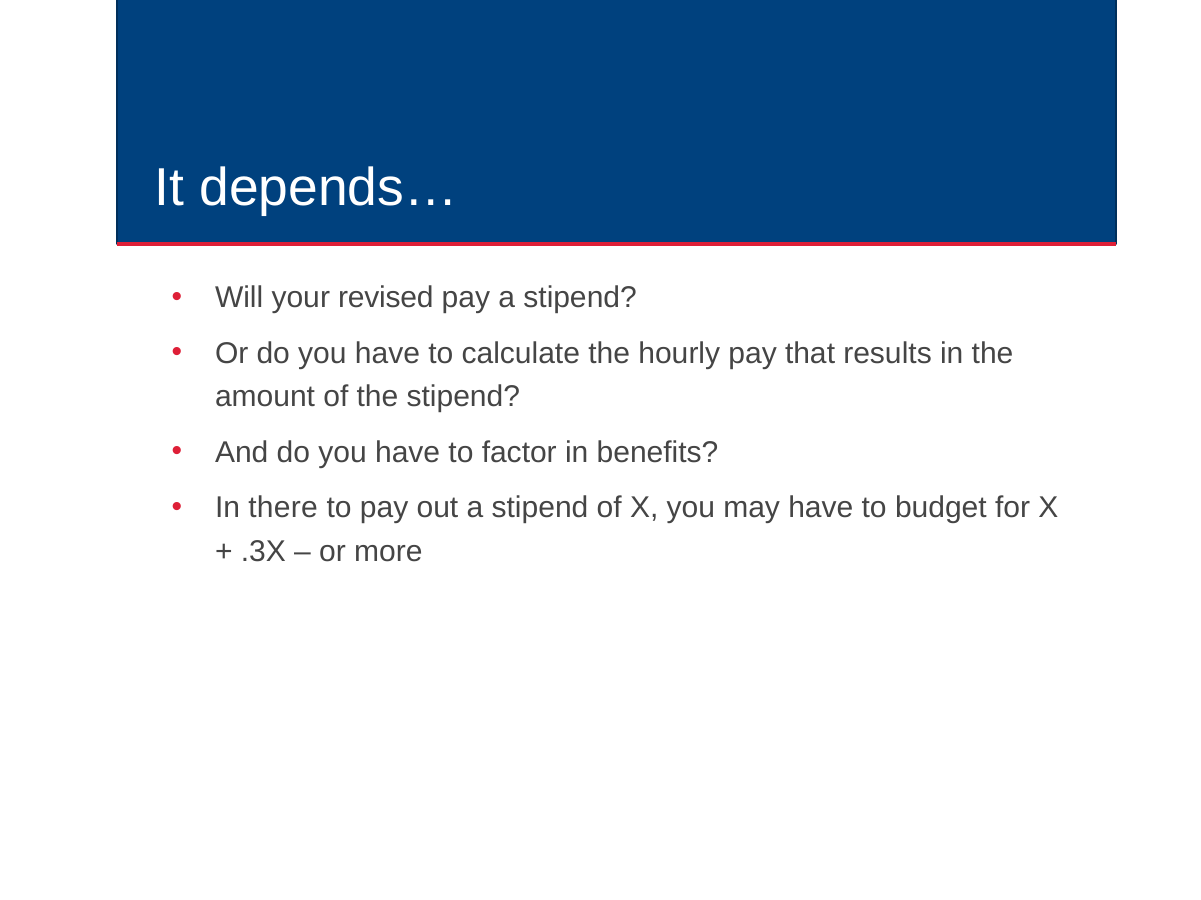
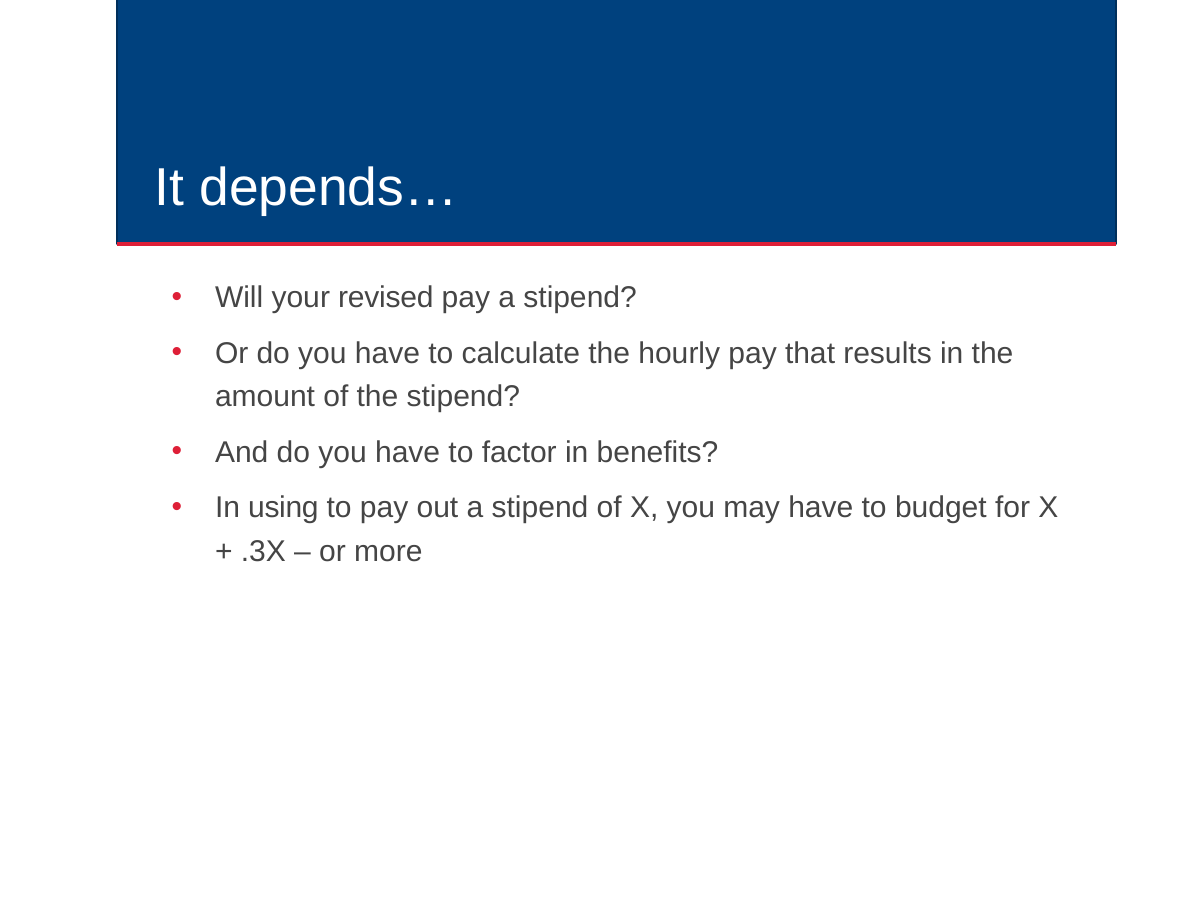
there: there -> using (283, 509)
